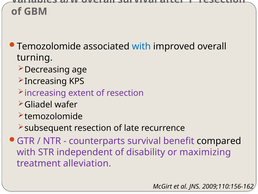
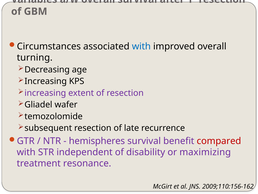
Temozolomide: Temozolomide -> Circumstances (49, 46)
counterparts: counterparts -> hemispheres (97, 141)
compared colour: black -> red (219, 141)
alleviation: alleviation -> resonance (87, 163)
